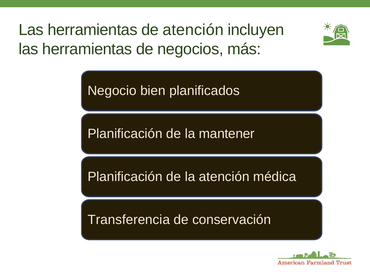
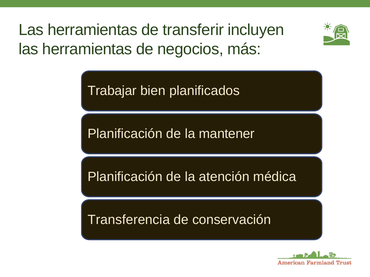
de atención: atención -> transferir (193, 30)
Negocio: Negocio -> Trabajar (112, 91)
